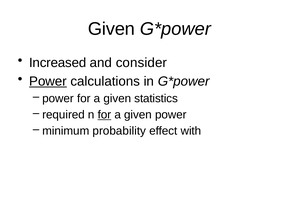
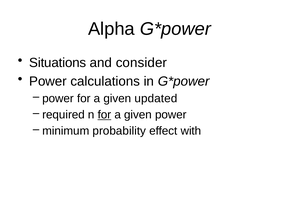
Given: Given -> Alpha (111, 29)
Increased: Increased -> Situations (58, 63)
Power underline: present -> none (48, 81)
statistics: statistics -> updated (156, 99)
